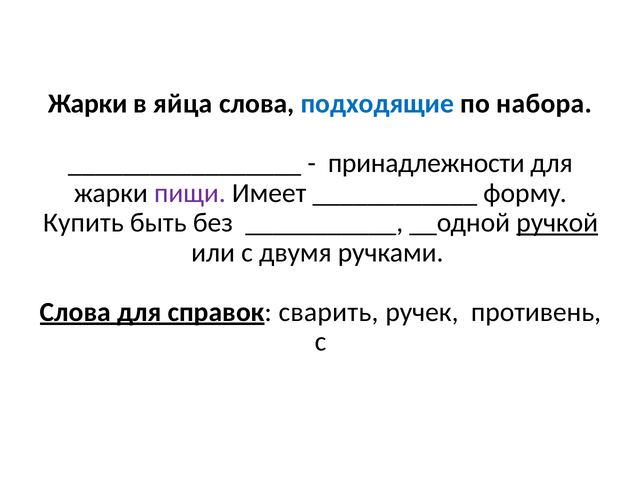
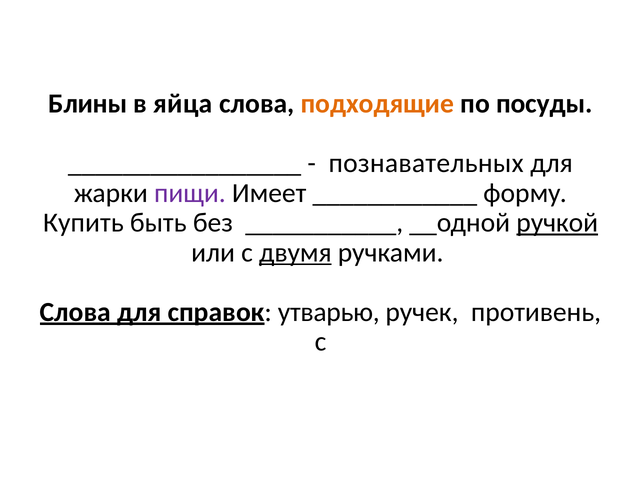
Жарки: Жарки -> Блины (88, 104)
подходящие colour: blue -> orange (377, 104)
набора: набора -> посуды (544, 104)
принадлежности: принадлежности -> познавательных (426, 163)
двумя underline: none -> present (295, 253)
сварить: сварить -> утварью (329, 313)
